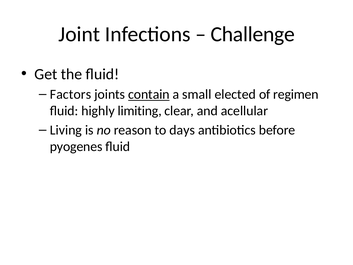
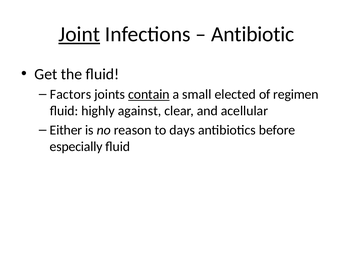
Joint underline: none -> present (79, 34)
Challenge: Challenge -> Antibiotic (253, 34)
limiting: limiting -> against (140, 111)
Living: Living -> Either (66, 130)
pyogenes: pyogenes -> especially (76, 146)
